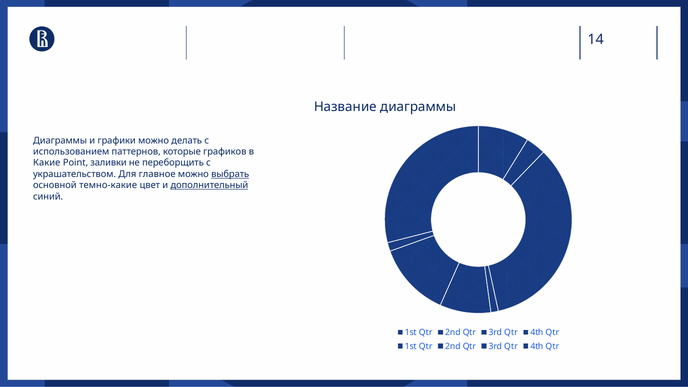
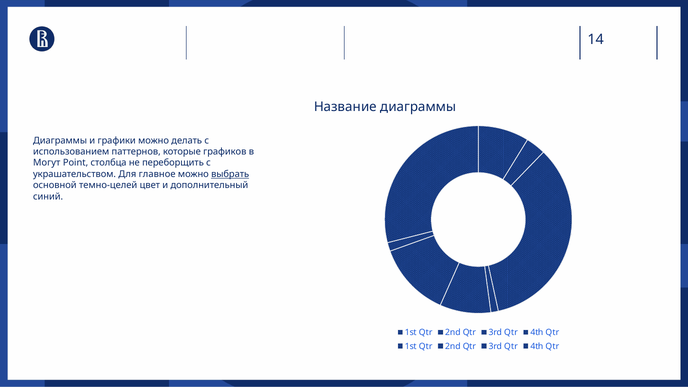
Какие: Какие -> Могут (47, 163)
заливки: заливки -> столбца (109, 163)
темно-какие: темно-какие -> темно-целей (108, 185)
дополнительный underline: present -> none (209, 185)
